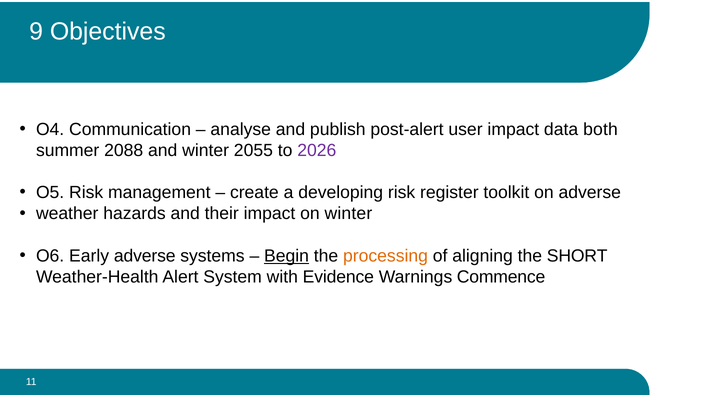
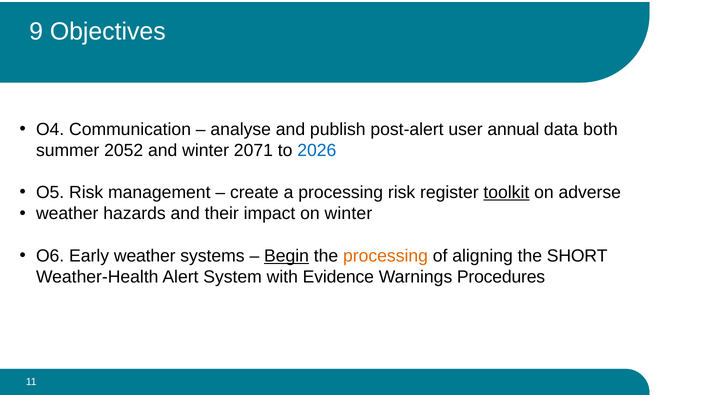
user impact: impact -> annual (513, 129)
2088: 2088 -> 2052 (124, 150)
2055: 2055 -> 2071 (253, 150)
2026 colour: purple -> blue (317, 150)
a developing: developing -> processing (341, 193)
toolkit underline: none -> present (506, 193)
Early adverse: adverse -> weather (145, 256)
Commence: Commence -> Procedures (501, 277)
